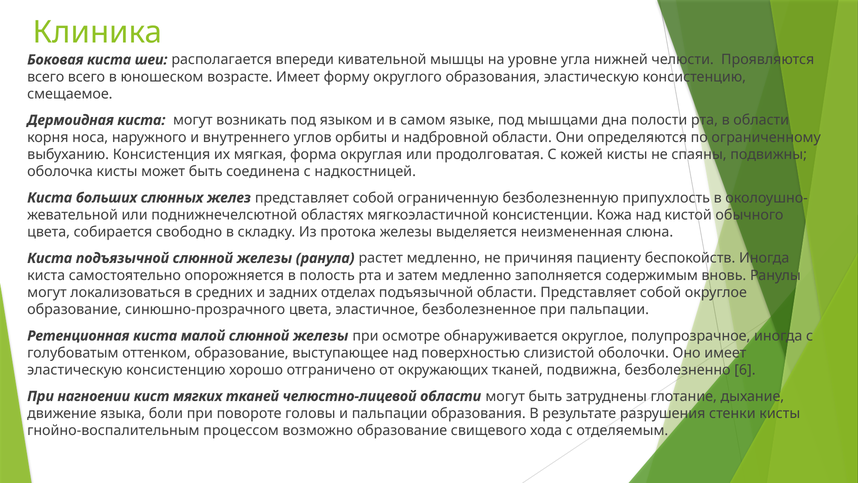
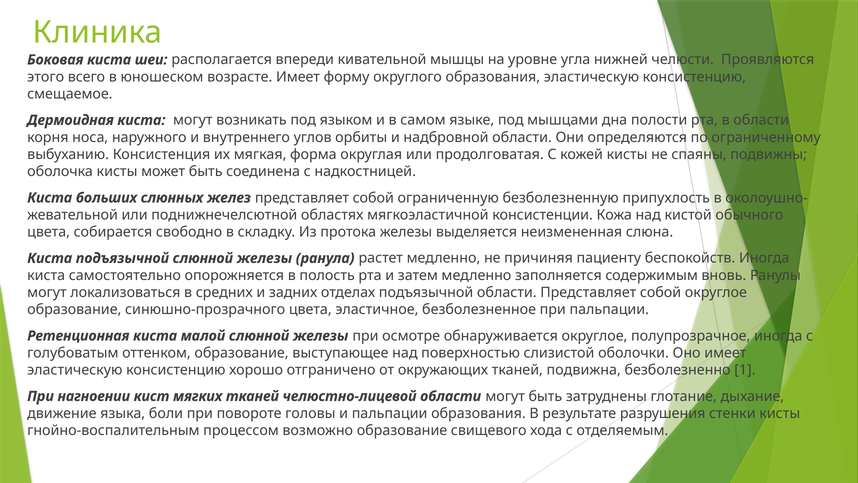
всего: всего -> этого (46, 77)
6: 6 -> 1 (745, 370)
